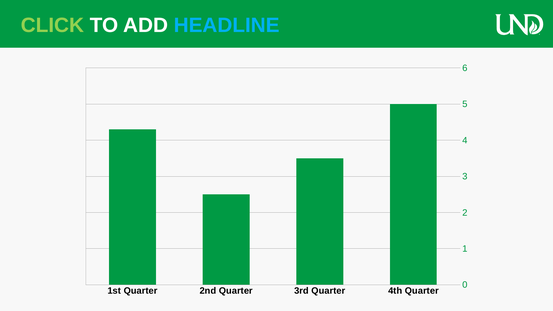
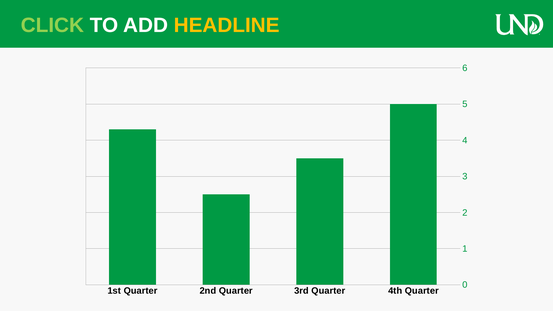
HEADLINE colour: light blue -> yellow (227, 25)
